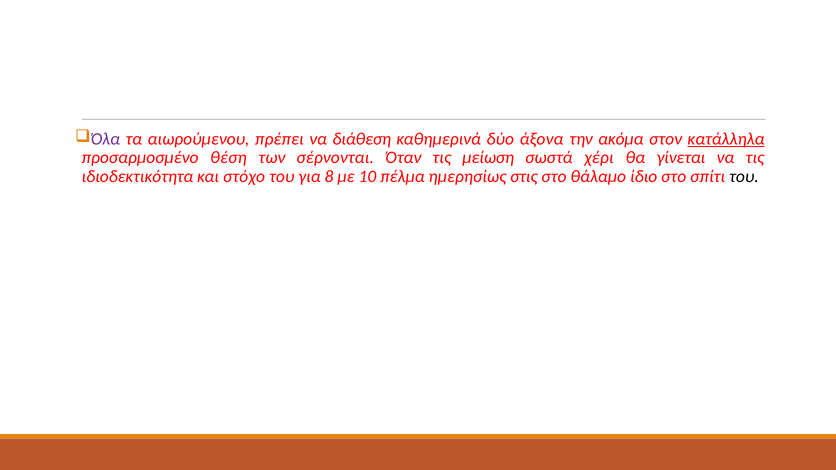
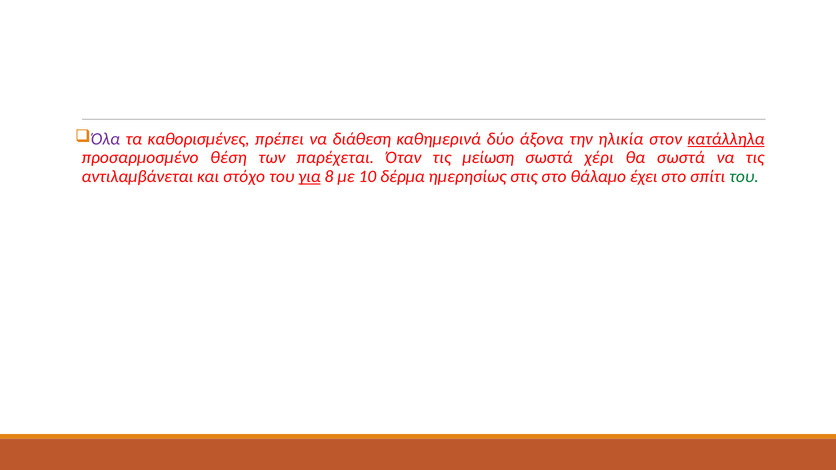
αιωρούμενου: αιωρούμενου -> καθορισμένες (199, 139)
ακόμα: ακόμα -> ηλικία (621, 139)
σέρνονται: σέρνονται -> παρέχεται (335, 158)
θα γίνεται: γίνεται -> σωστά (681, 158)
ιδιοδεκτικότητα: ιδιοδεκτικότητα -> αντιλαμβάνεται (137, 177)
για underline: none -> present (309, 177)
πέλμα: πέλμα -> δέρμα (402, 177)
ίδιο: ίδιο -> έχει (644, 177)
του colour: black -> green (744, 177)
